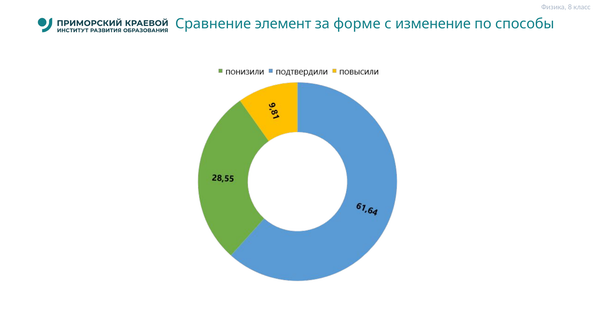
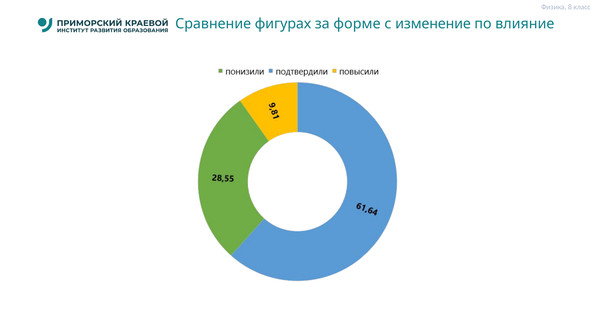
элемент: элемент -> фигурах (283, 24)
способы: способы -> влияние (525, 24)
